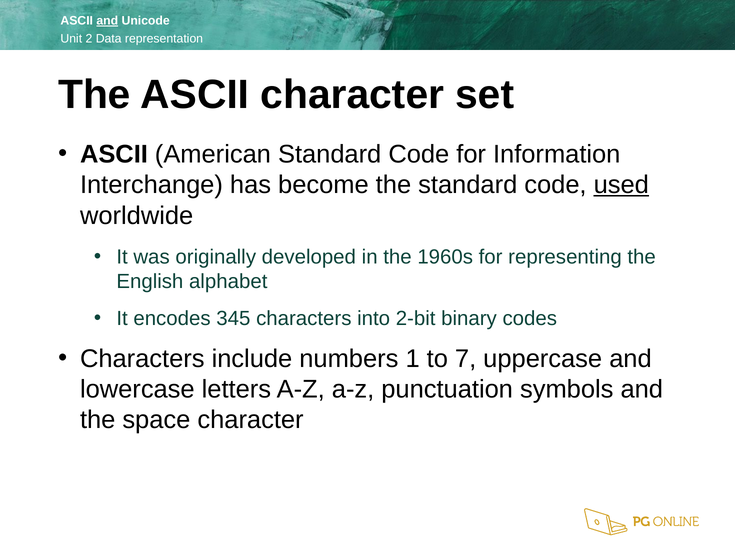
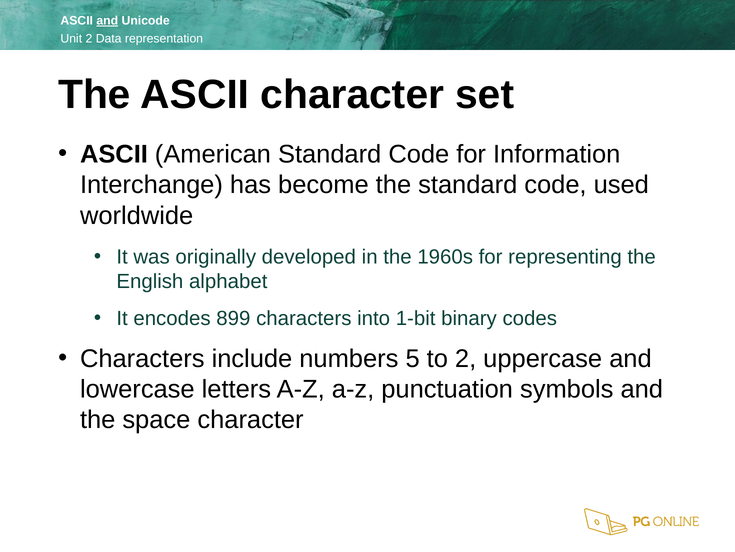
used underline: present -> none (621, 185)
345: 345 -> 899 (233, 318)
2-bit: 2-bit -> 1-bit (416, 318)
1: 1 -> 5 (413, 358)
to 7: 7 -> 2 (466, 358)
